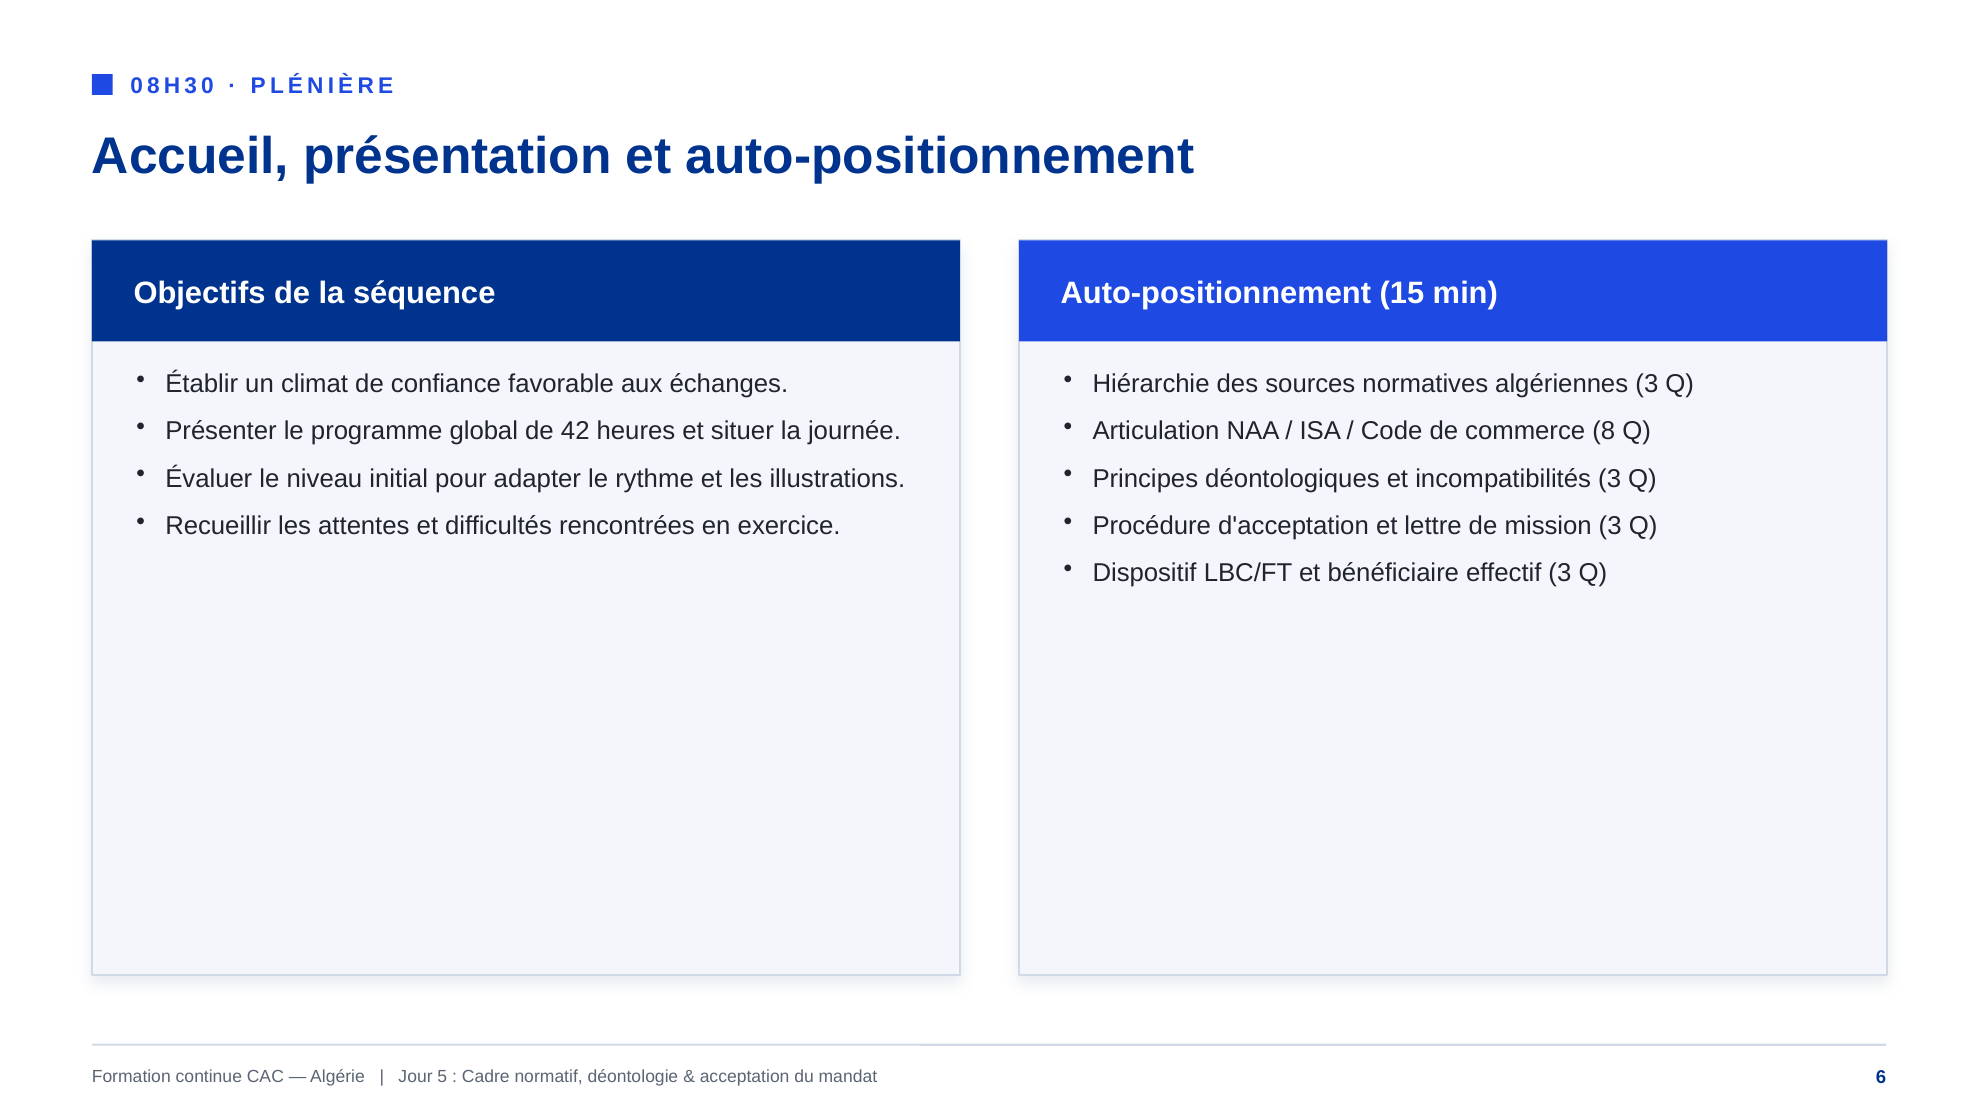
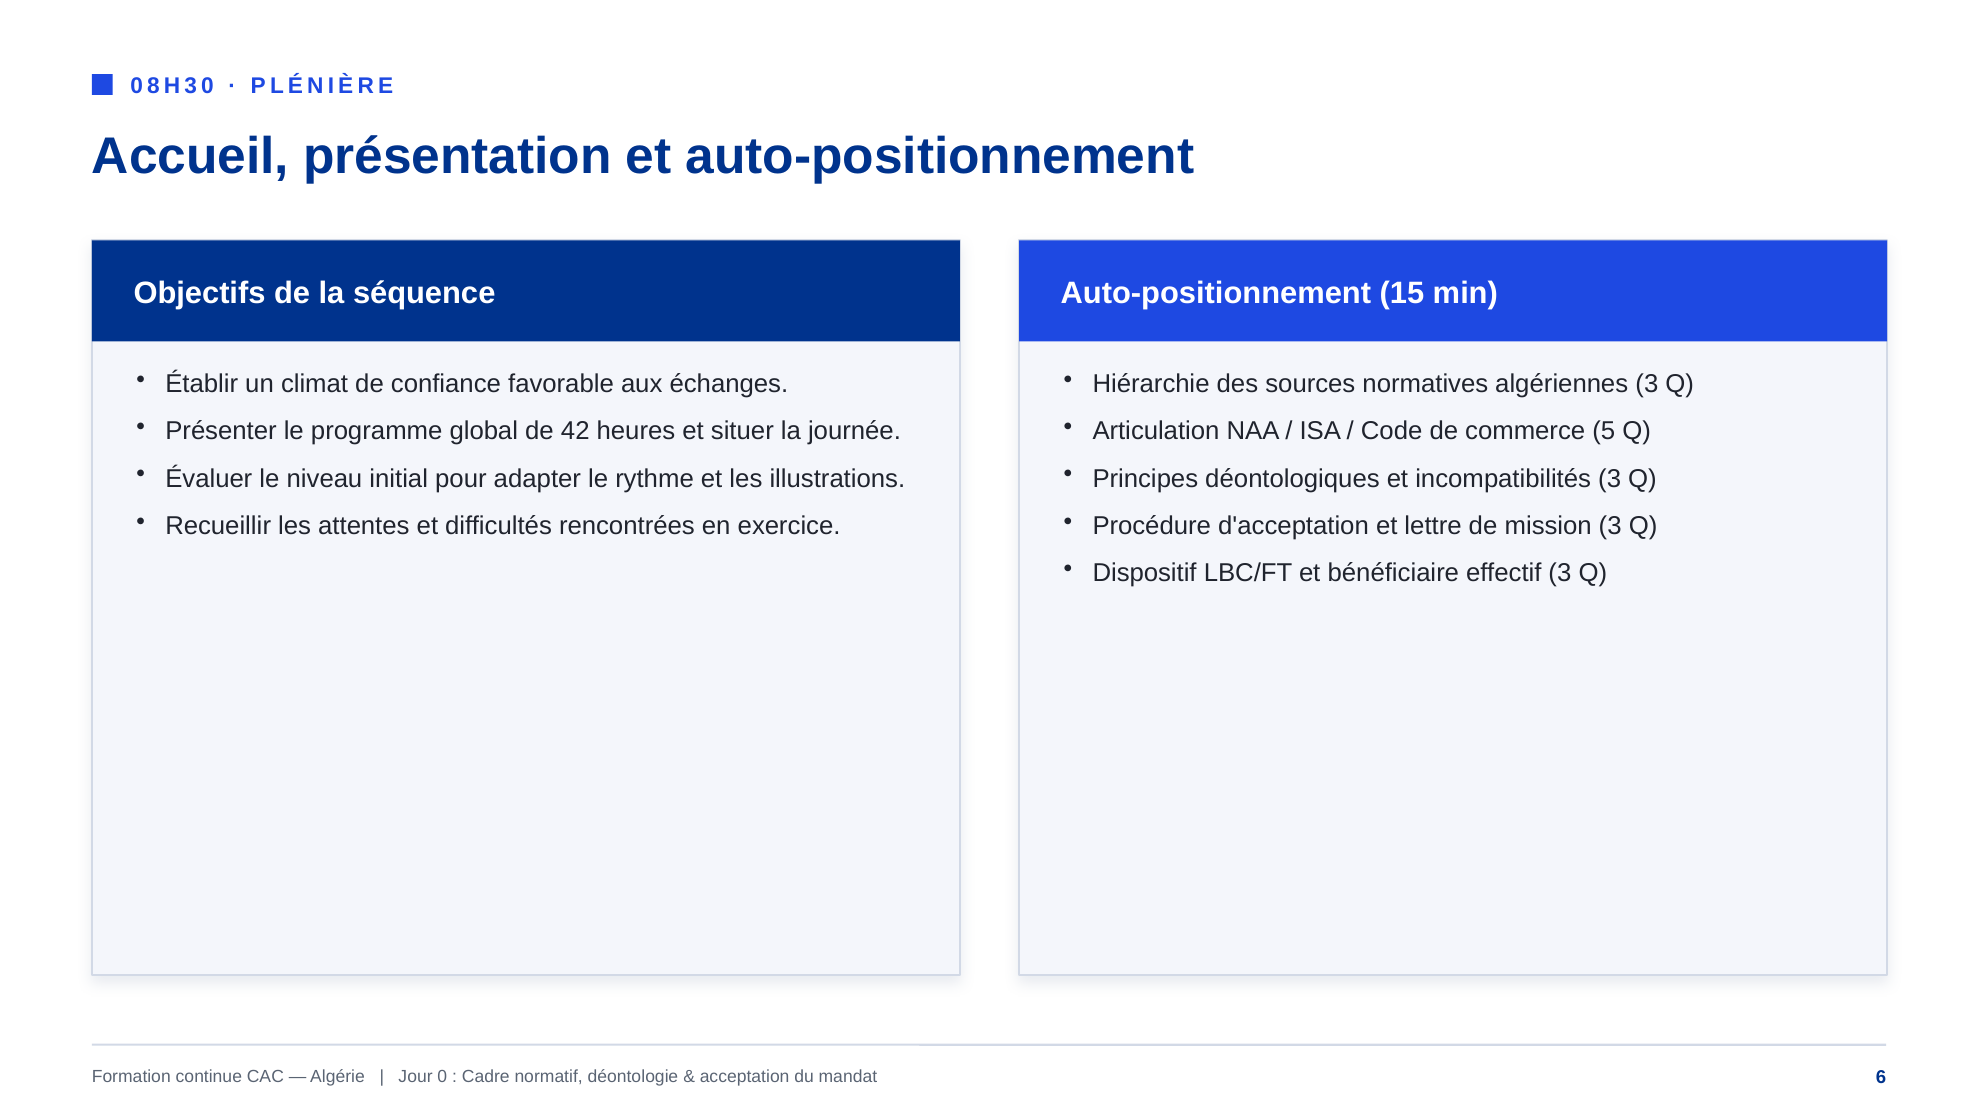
8: 8 -> 5 (1604, 431)
5: 5 -> 0 (442, 1077)
